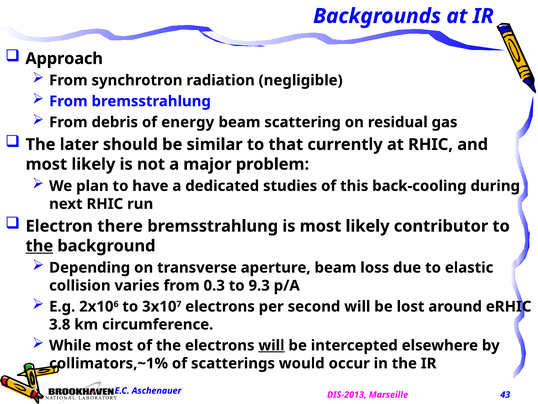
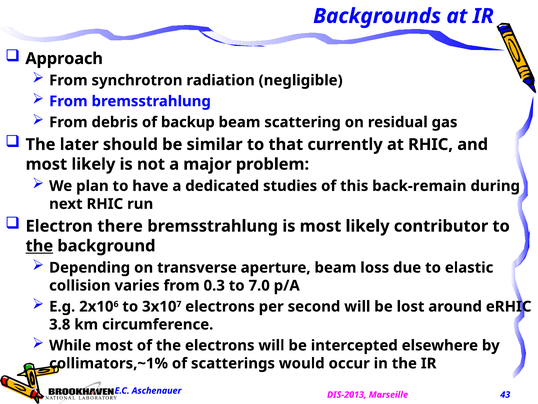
energy: energy -> backup (188, 122)
back-cooling: back-cooling -> back-remain (419, 186)
9.3: 9.3 -> 7.0 (259, 285)
will underline: present -> none (271, 345)
